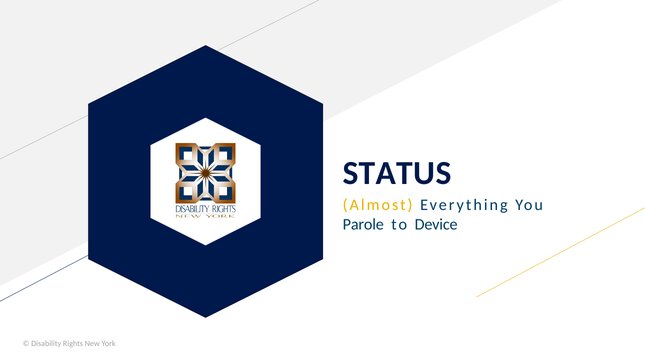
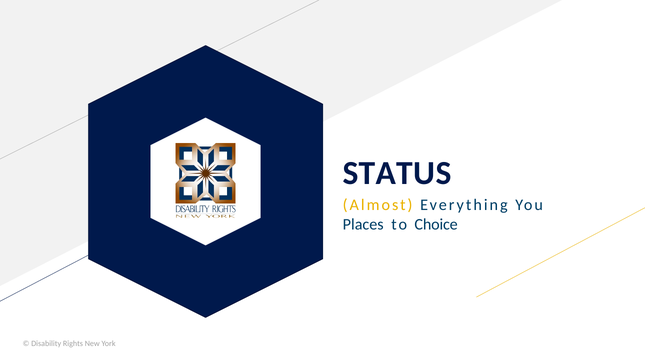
Parole: Parole -> Places (363, 224)
Device: Device -> Choice (436, 224)
